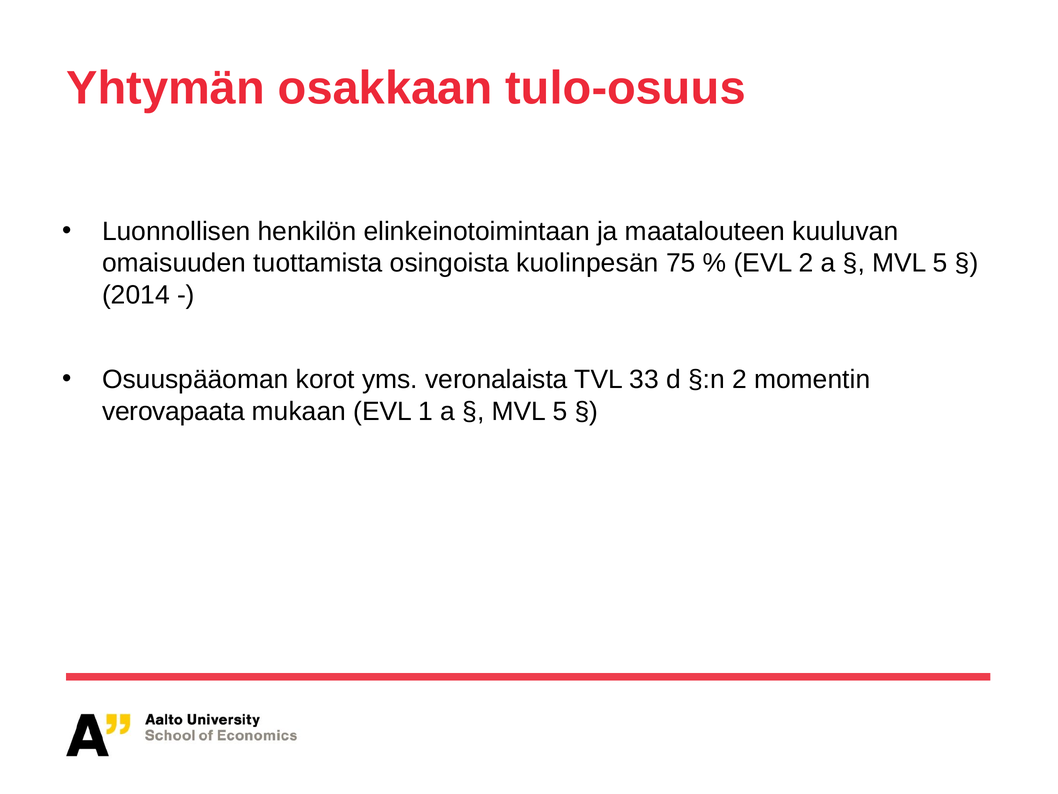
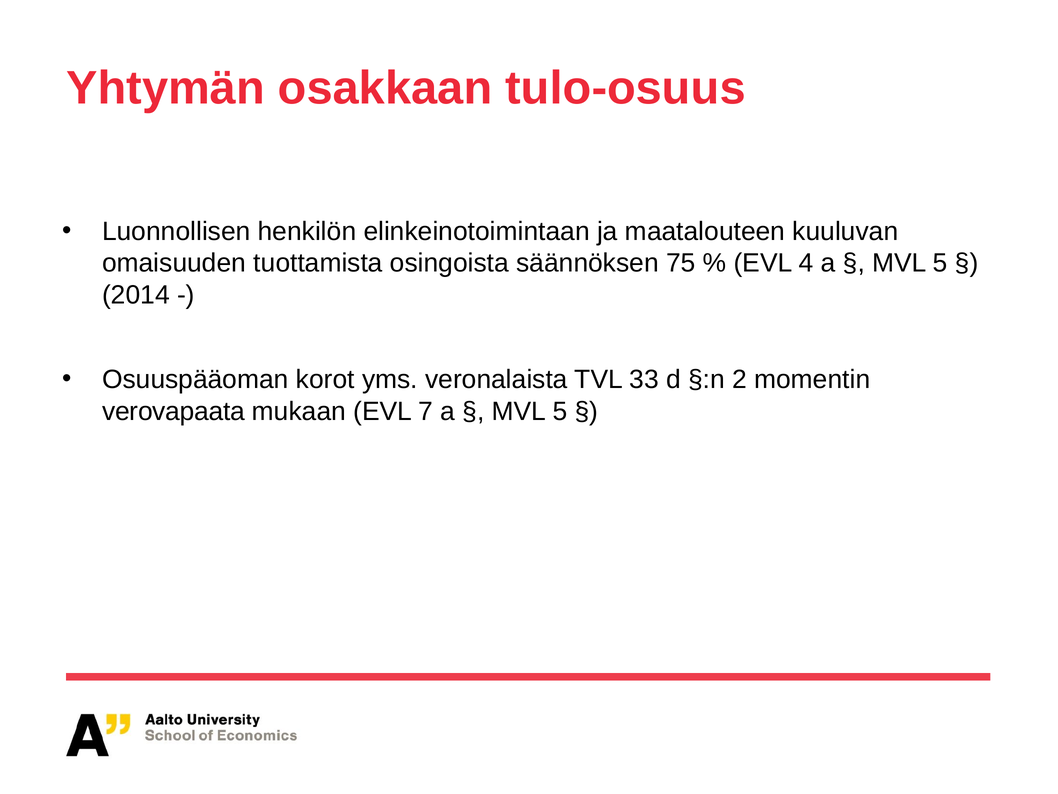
kuolinpesän: kuolinpesän -> säännöksen (588, 263)
EVL 2: 2 -> 4 (806, 263)
1: 1 -> 7 (426, 411)
